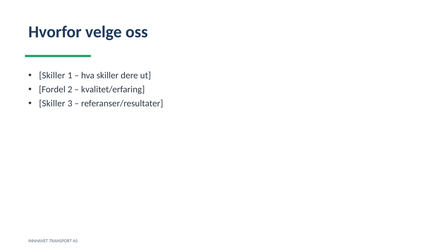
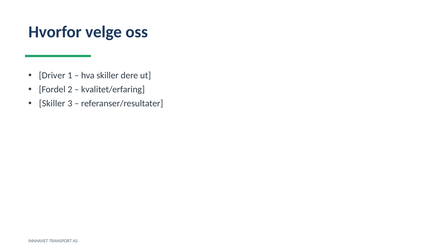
Skiller: Skiller -> Driver (52, 76)
